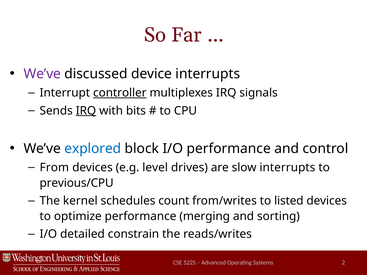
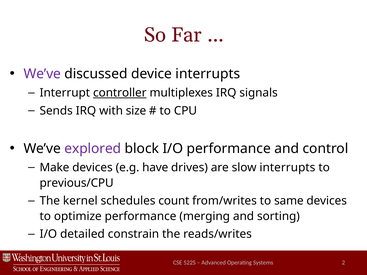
IRQ underline: present -> none (86, 111)
bits: bits -> size (136, 111)
explored colour: blue -> purple (93, 149)
From: From -> Make (54, 168)
level: level -> have (155, 168)
listed: listed -> same (289, 201)
